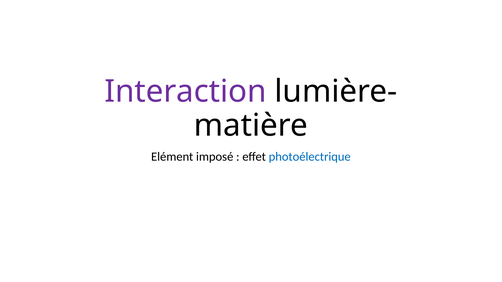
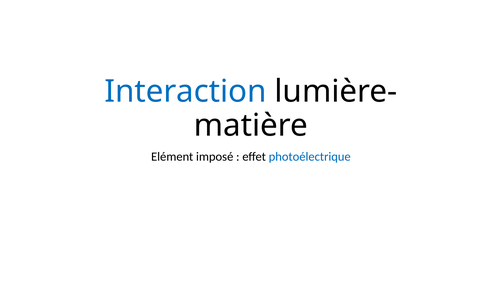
Interaction colour: purple -> blue (186, 92)
